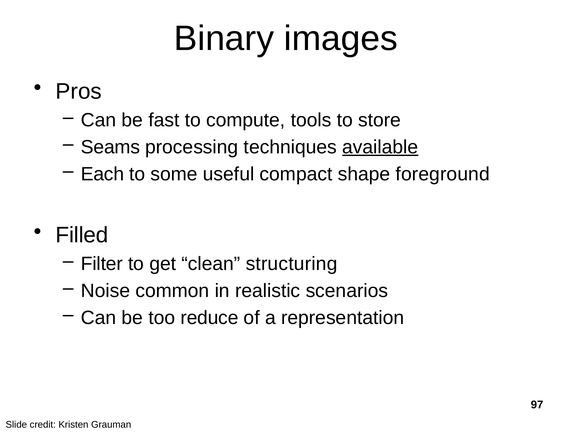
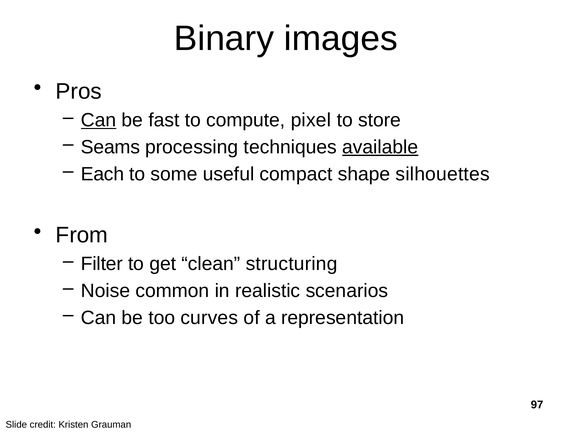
Can underline: none -> present (99, 120)
tools: tools -> pixel (311, 120)
foreground: foreground -> silhouettes (443, 174)
Filled: Filled -> From (82, 235)
reduce: reduce -> curves (209, 318)
